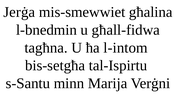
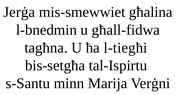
l-intom: l-intom -> l-tiegħi (126, 48)
